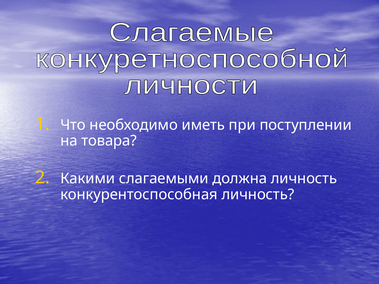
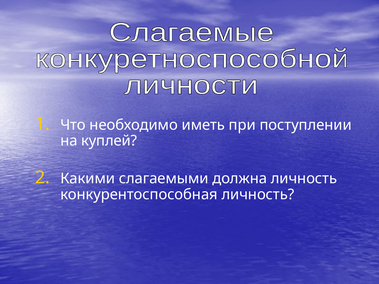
товара: товара -> куплей (109, 141)
